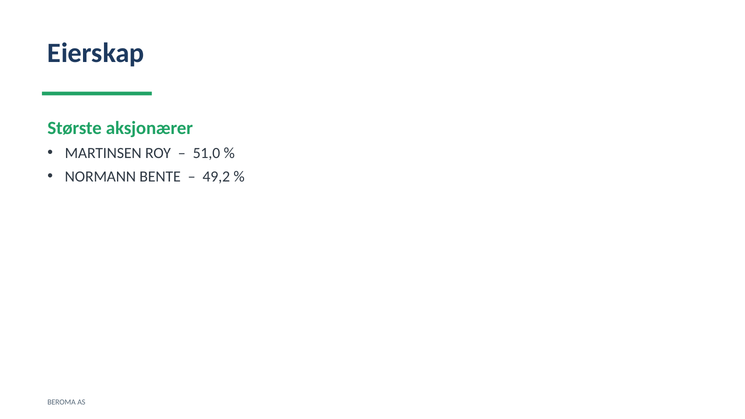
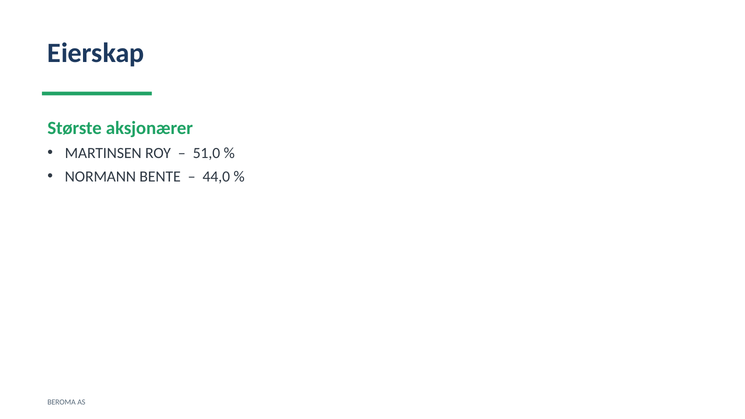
49,2: 49,2 -> 44,0 (216, 176)
